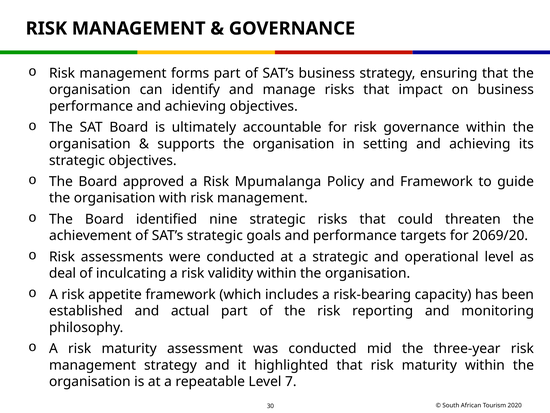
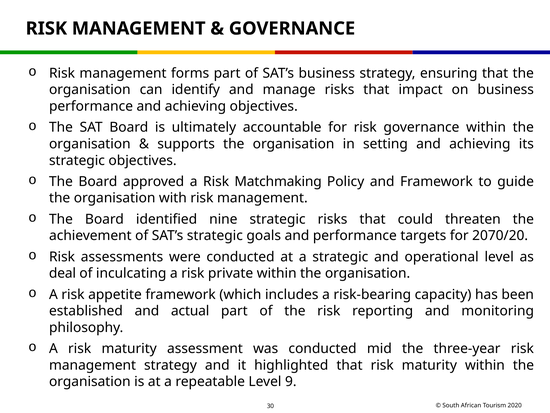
Mpumalanga: Mpumalanga -> Matchmaking (278, 181)
2069/20: 2069/20 -> 2070/20 (500, 235)
validity: validity -> private (231, 273)
7: 7 -> 9 (291, 381)
